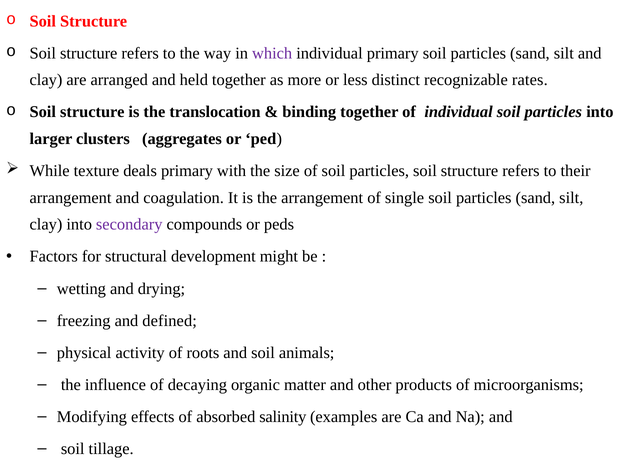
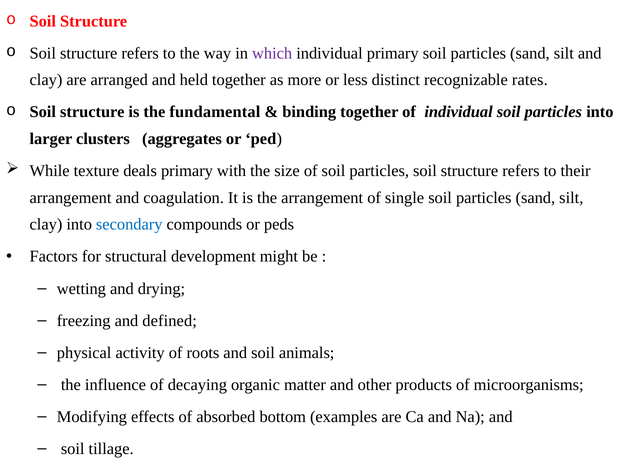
translocation: translocation -> fundamental (215, 112)
secondary colour: purple -> blue (129, 225)
salinity: salinity -> bottom (283, 417)
